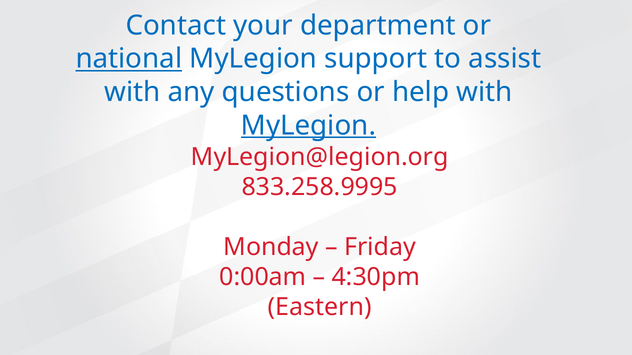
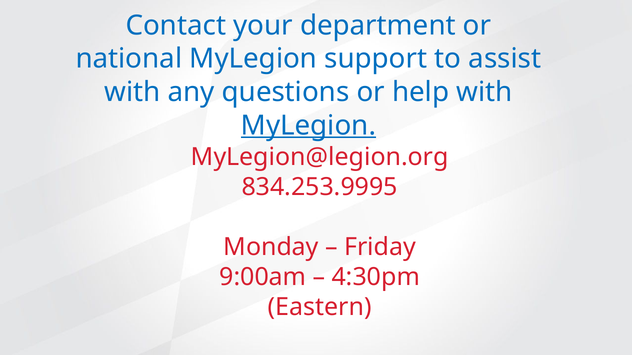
national underline: present -> none (129, 59)
833.258.9995: 833.258.9995 -> 834.253.9995 (320, 187)
0:00am: 0:00am -> 9:00am (263, 277)
